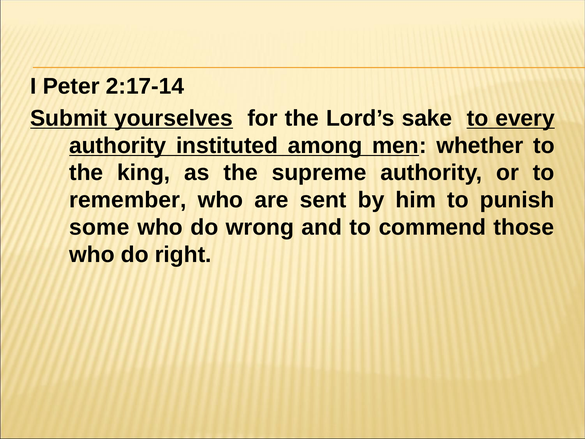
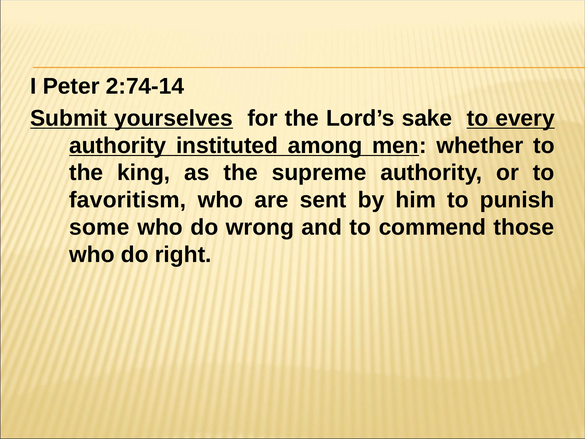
2:17-14: 2:17-14 -> 2:74-14 (145, 86)
remember: remember -> favoritism (128, 200)
